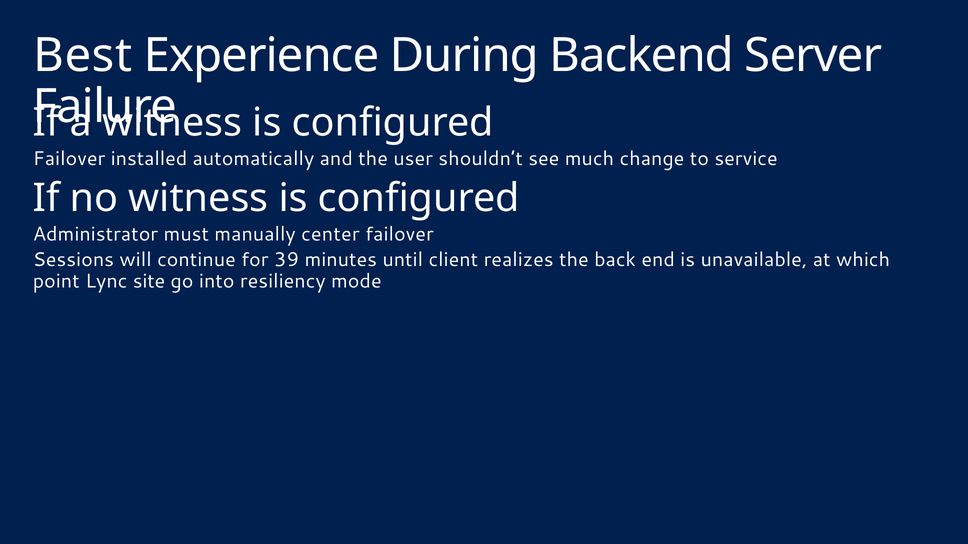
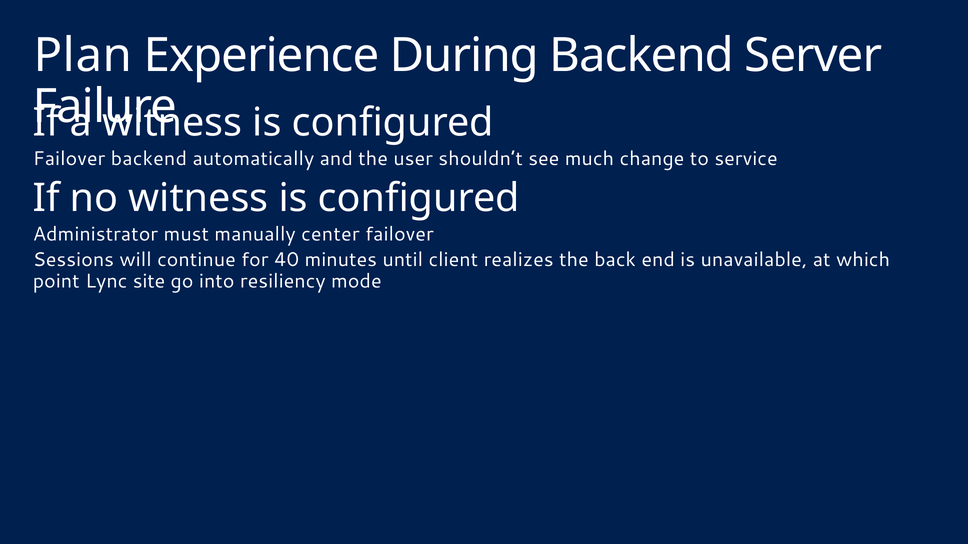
Best: Best -> Plan (83, 56)
Failover installed: installed -> backend (149, 159)
39: 39 -> 40 (287, 260)
